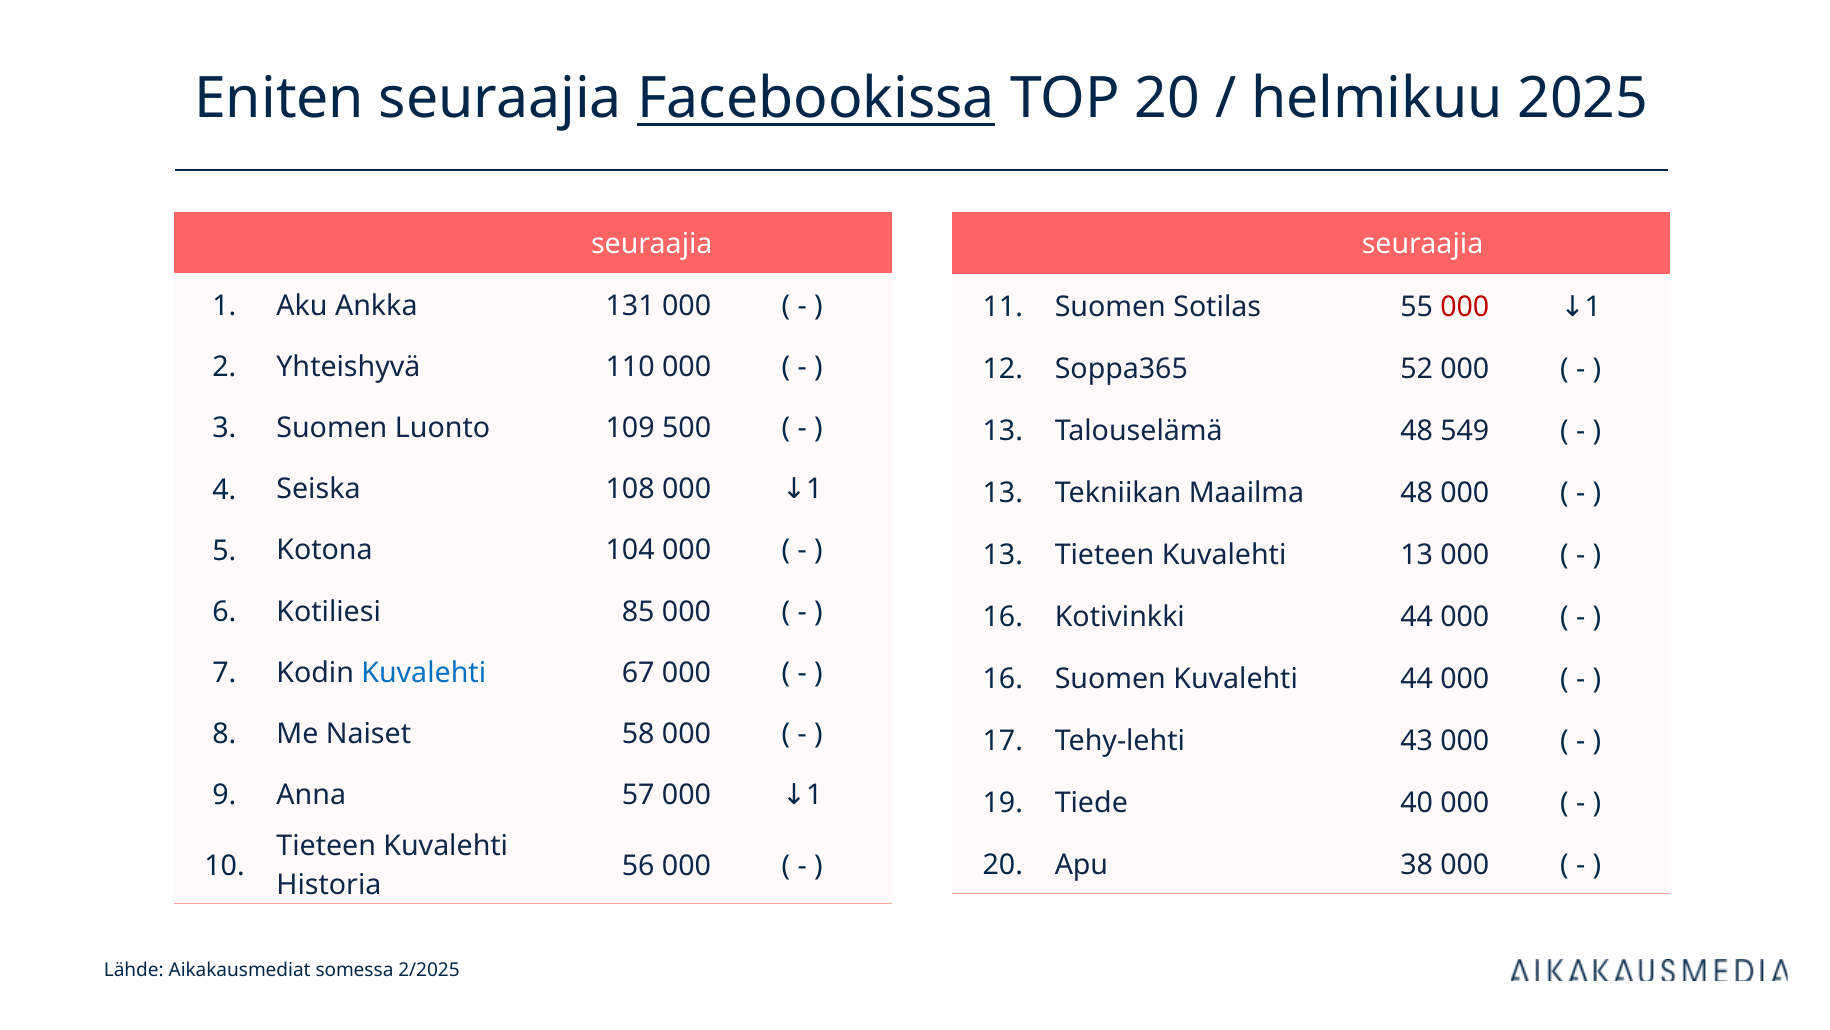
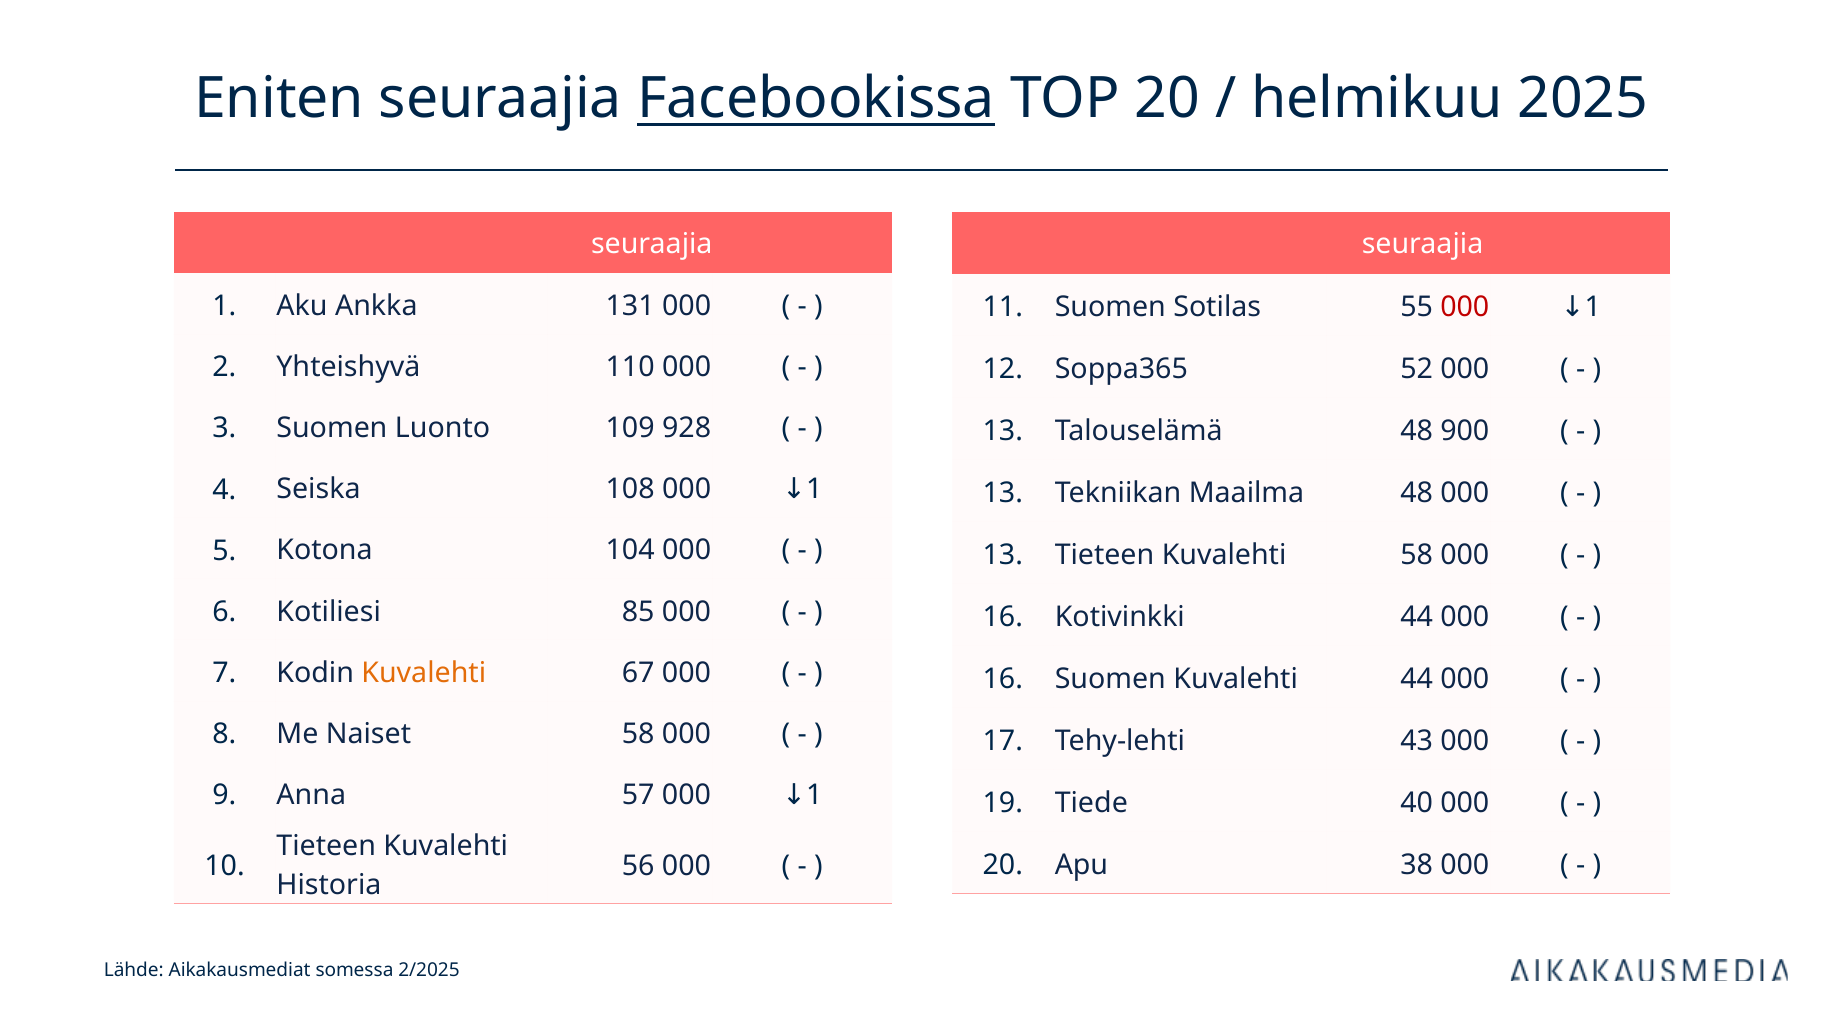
500: 500 -> 928 (687, 428)
549: 549 -> 900 (1465, 431)
Kuvalehti 13: 13 -> 58 (1417, 555)
Kuvalehti colour: blue -> orange (424, 672)
